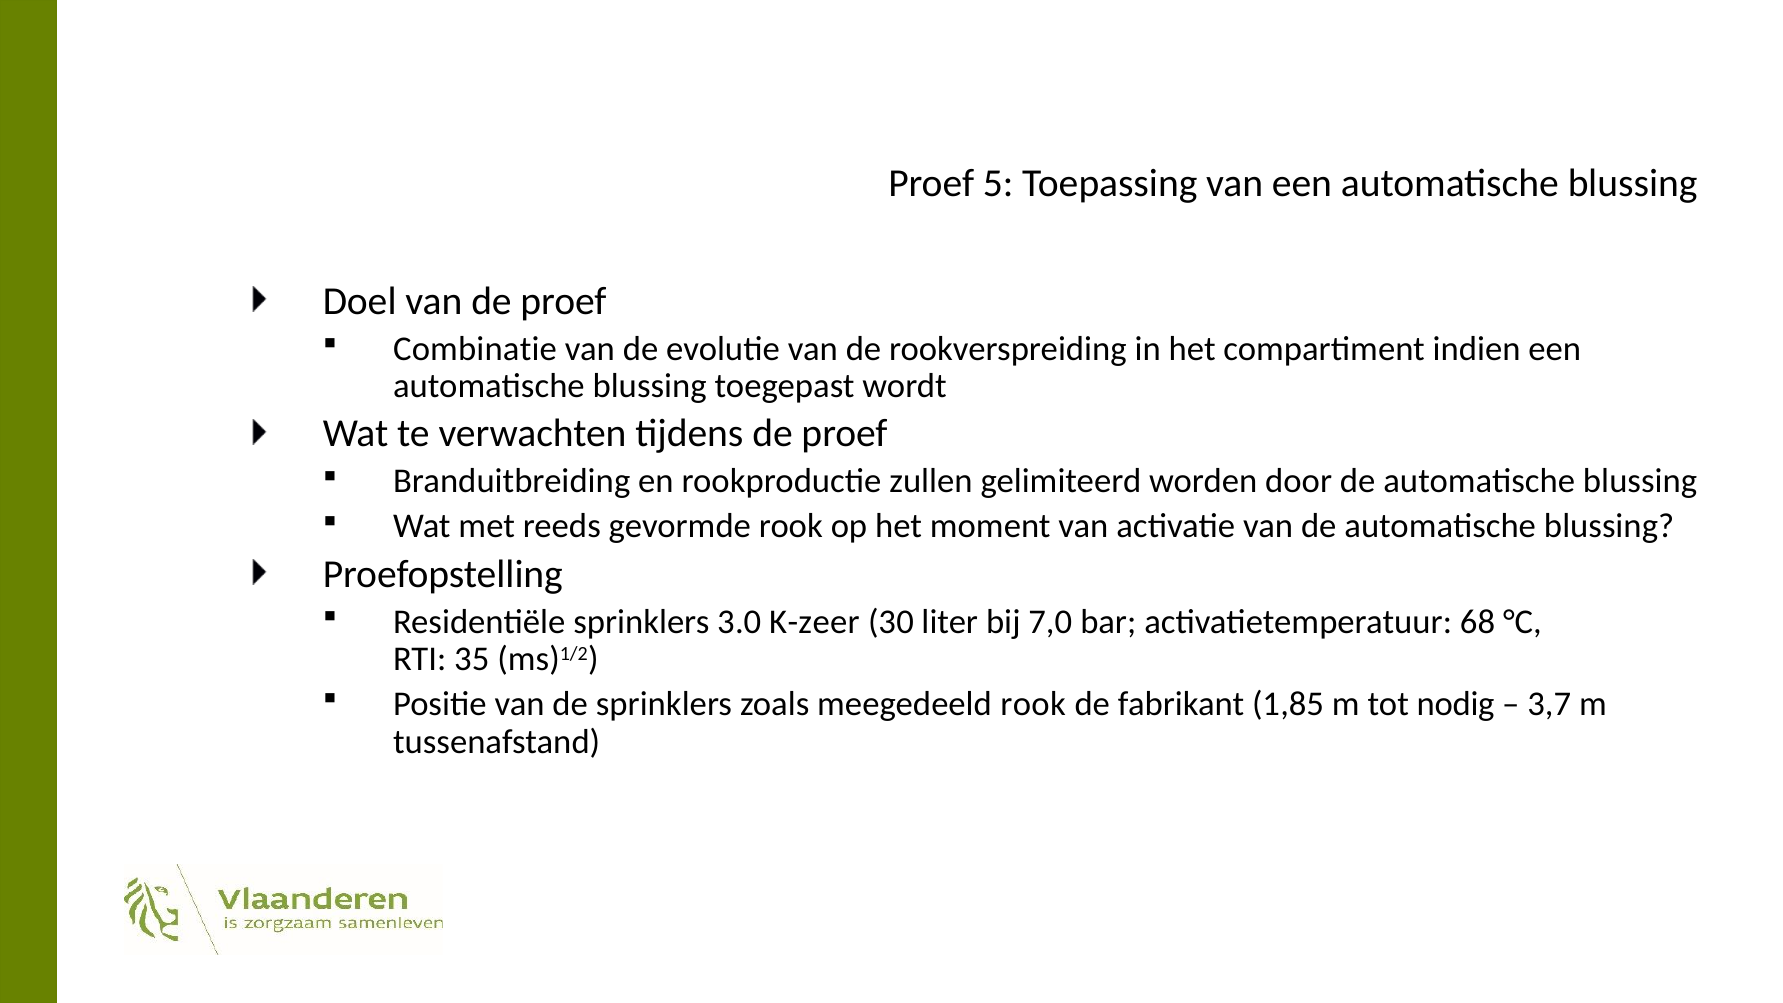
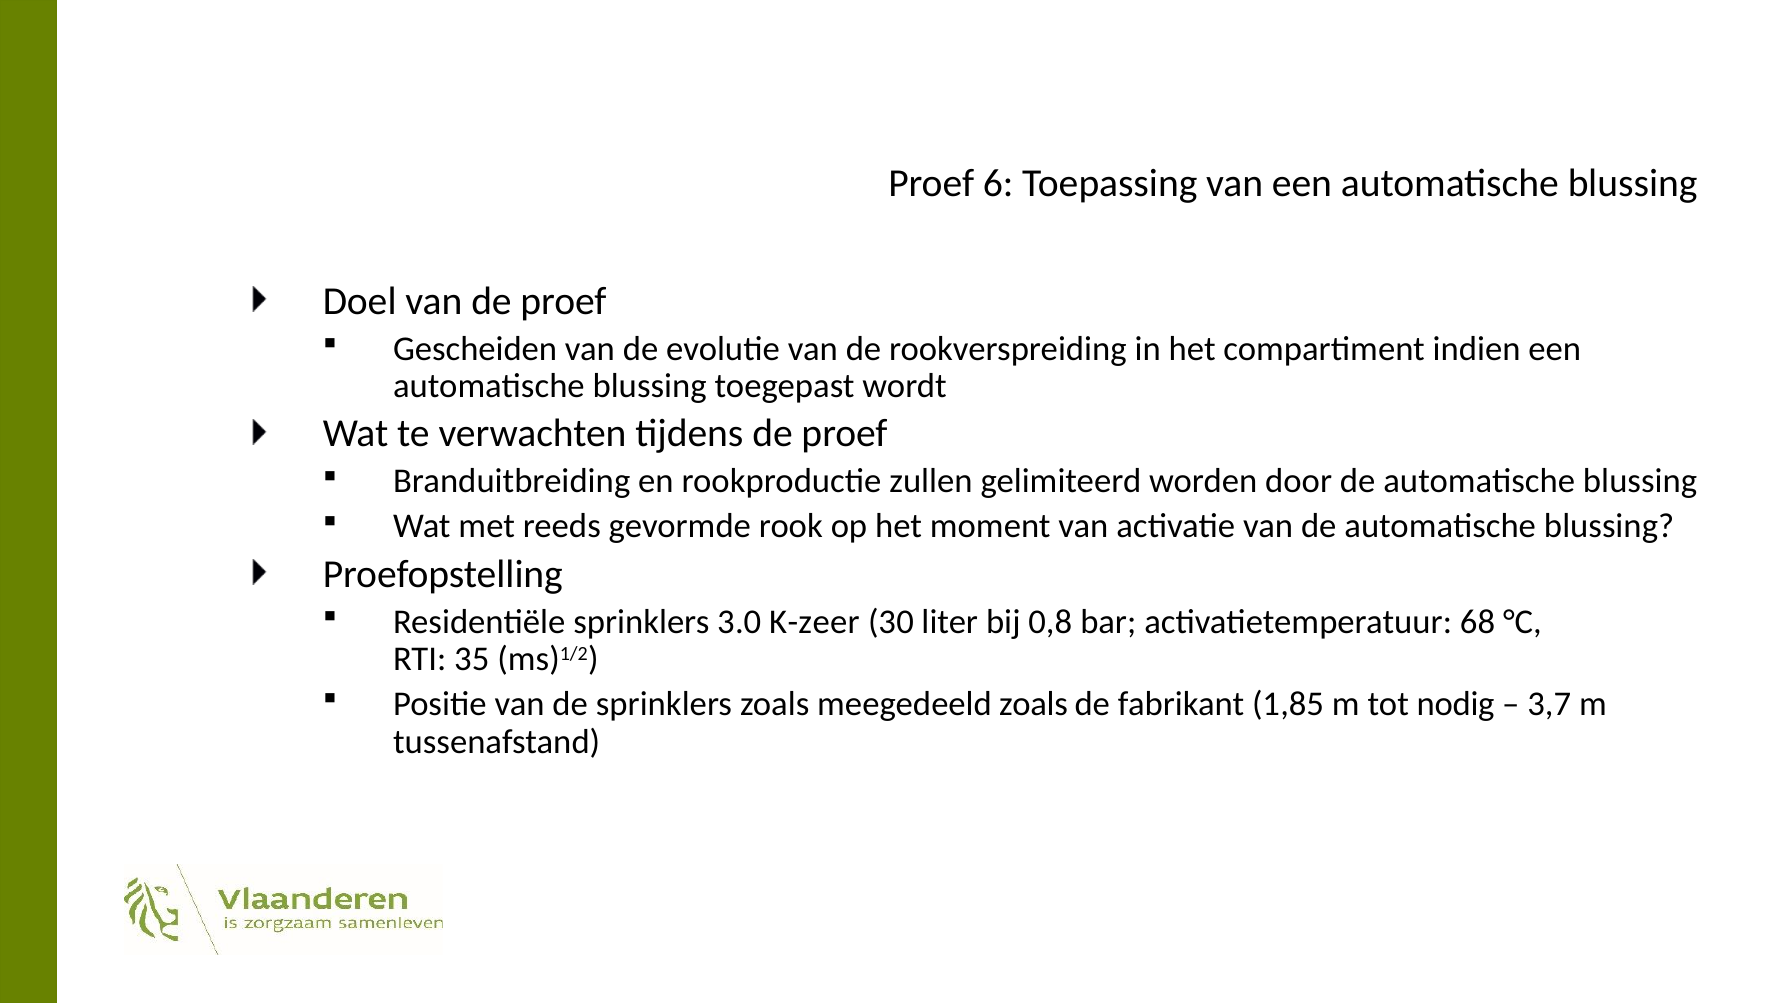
5: 5 -> 6 (998, 184)
Combinatie: Combinatie -> Gescheiden (475, 349)
7,0: 7,0 -> 0,8 (1050, 622)
meegedeeld rook: rook -> zoals (1033, 704)
